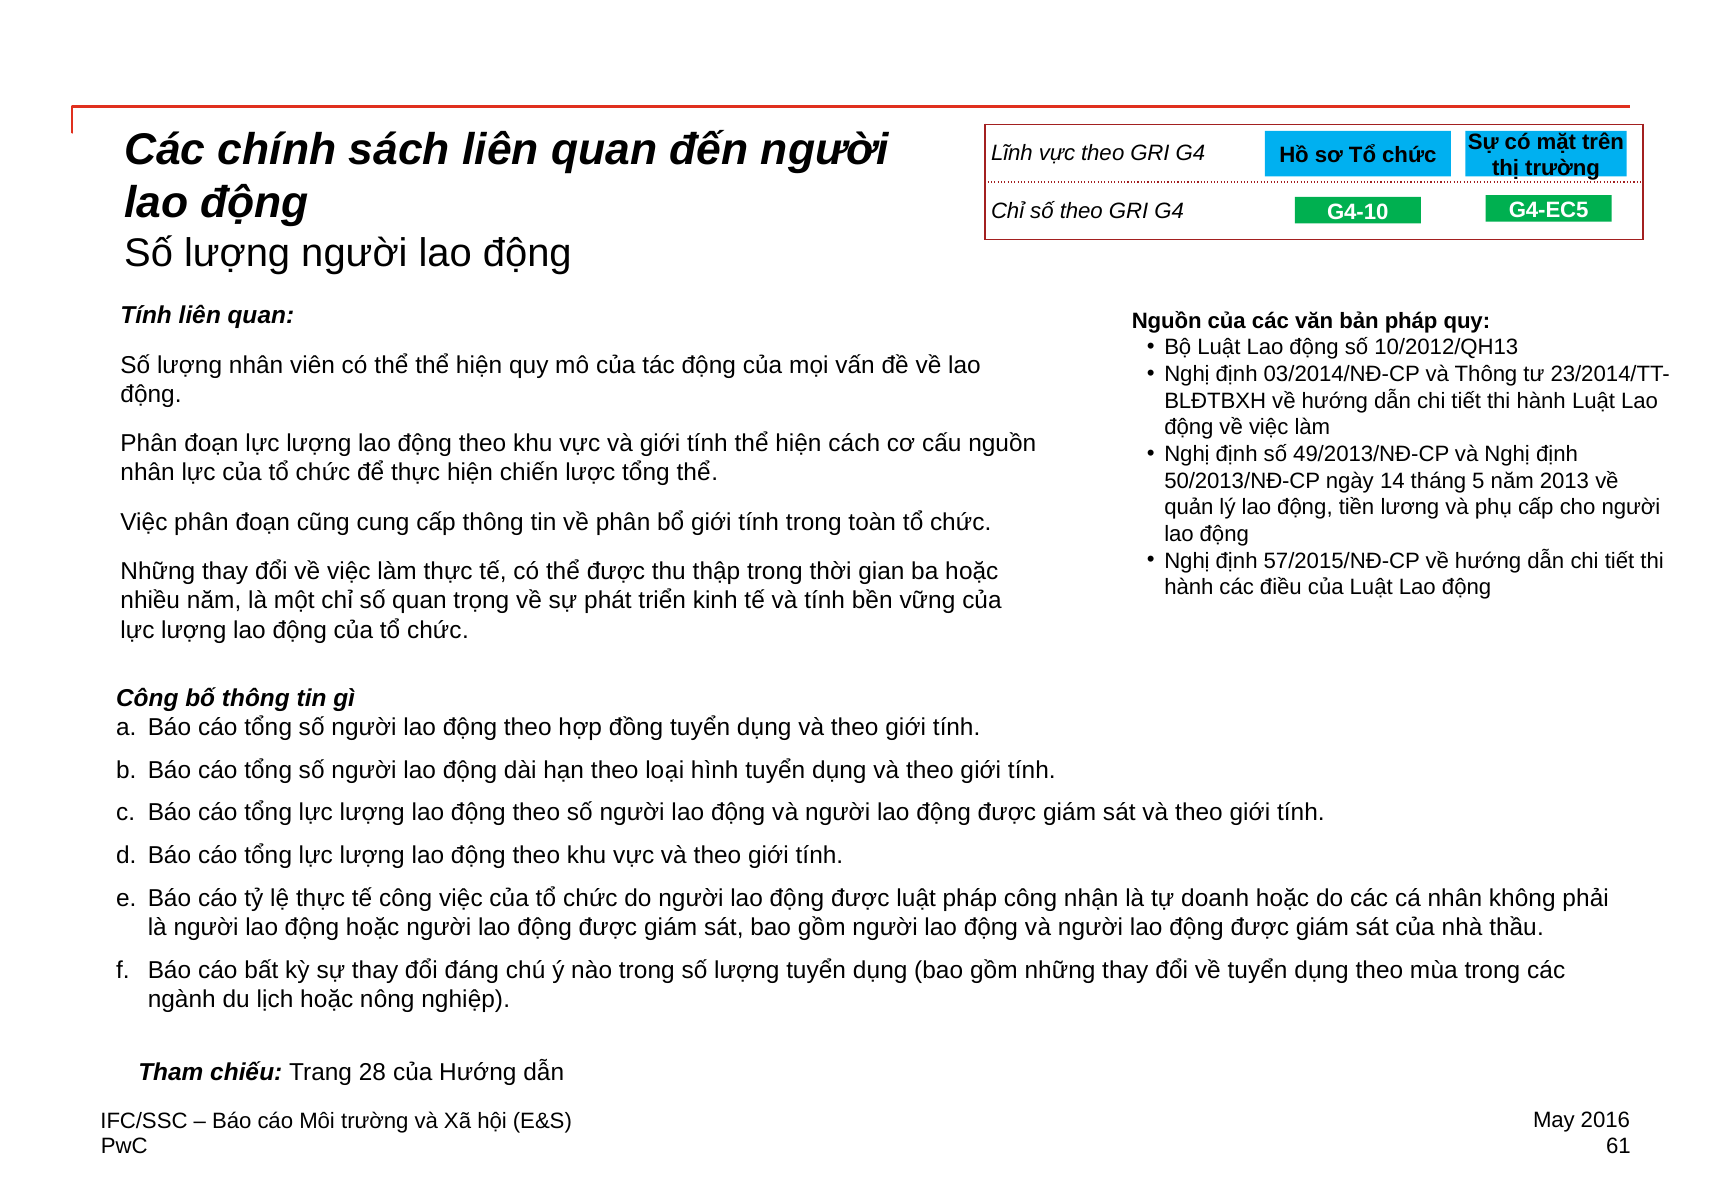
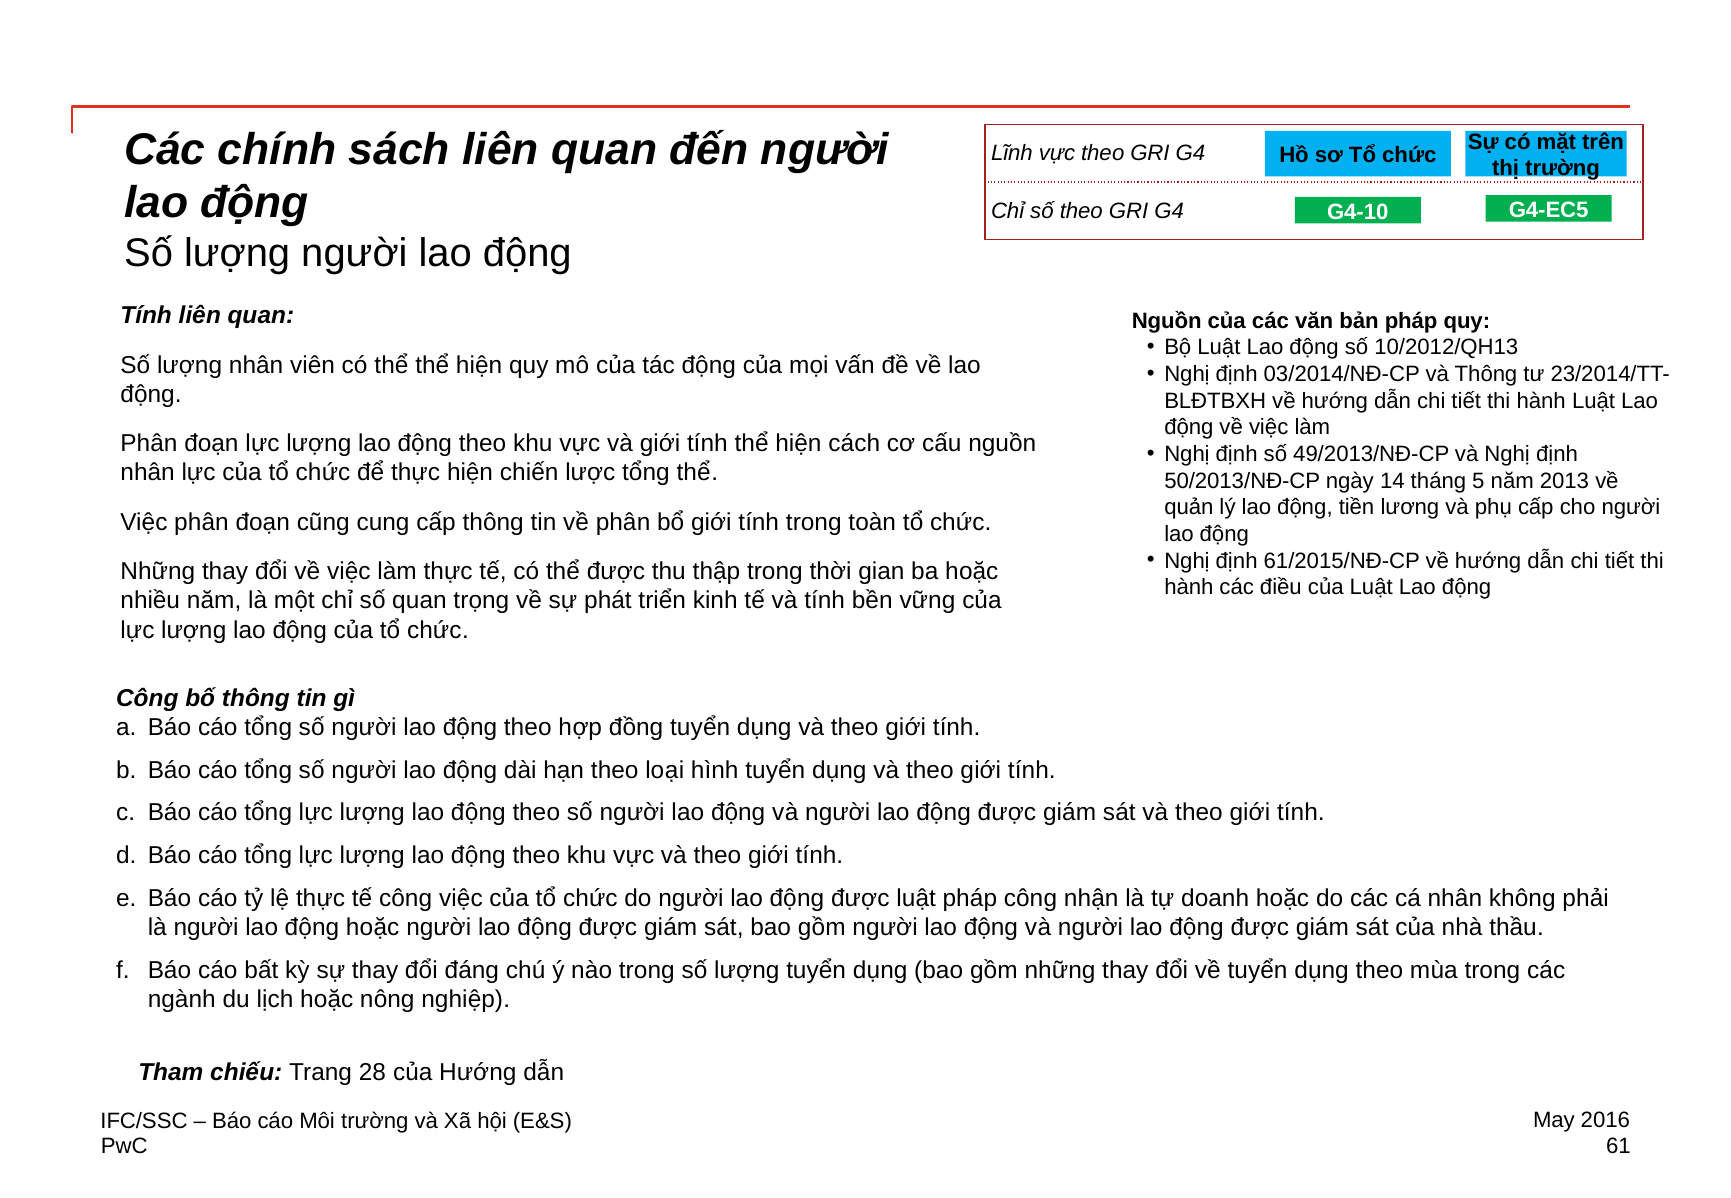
57/2015/NĐ-CP: 57/2015/NĐ-CP -> 61/2015/NĐ-CP (1342, 561)
